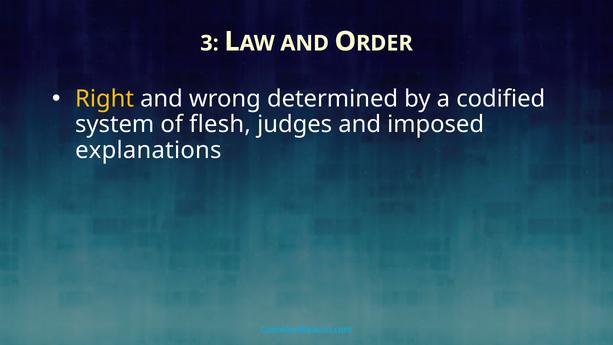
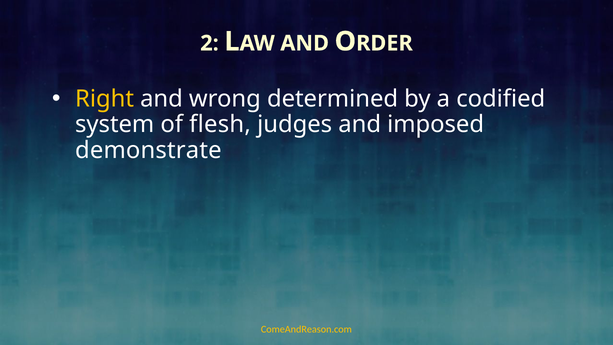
3: 3 -> 2 (210, 43)
explanations: explanations -> demonstrate (148, 150)
ComeAndReason.com colour: light blue -> yellow (306, 329)
